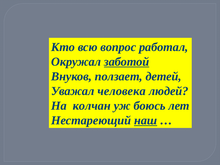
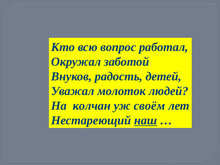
заботой underline: present -> none (127, 62)
ползает: ползает -> радость (119, 76)
человека: человека -> молоток (122, 91)
боюсь: боюсь -> своём (149, 106)
